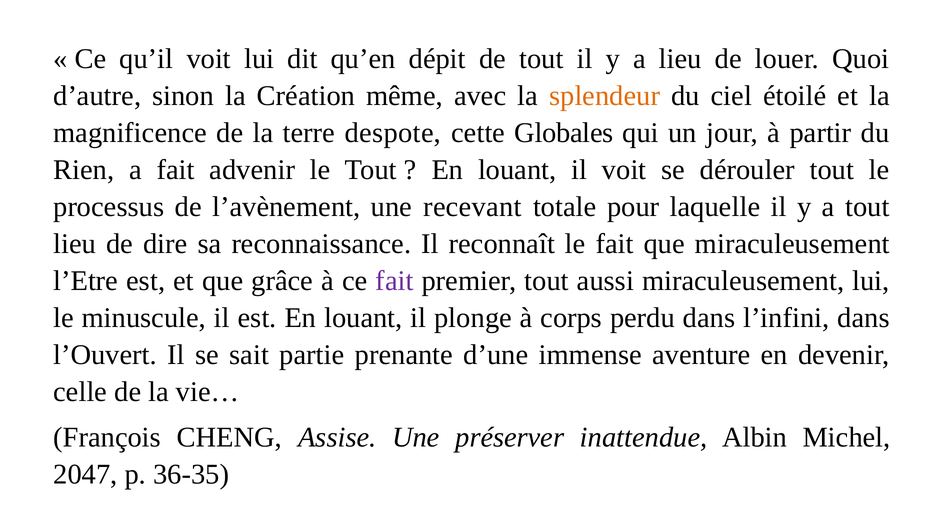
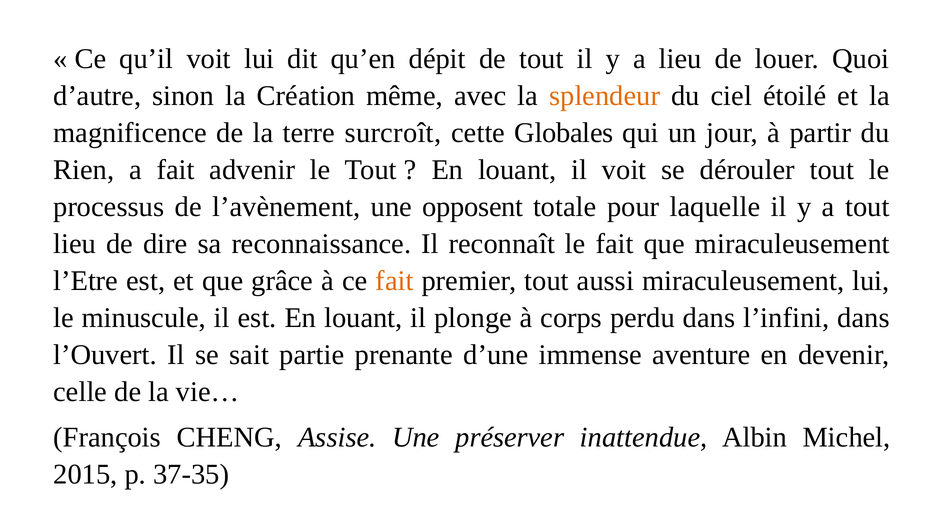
despote: despote -> surcroît (393, 133)
recevant: recevant -> opposent (473, 207)
fait colour: purple -> orange (394, 281)
2047: 2047 -> 2015 (85, 474)
36-35: 36-35 -> 37-35 (191, 474)
